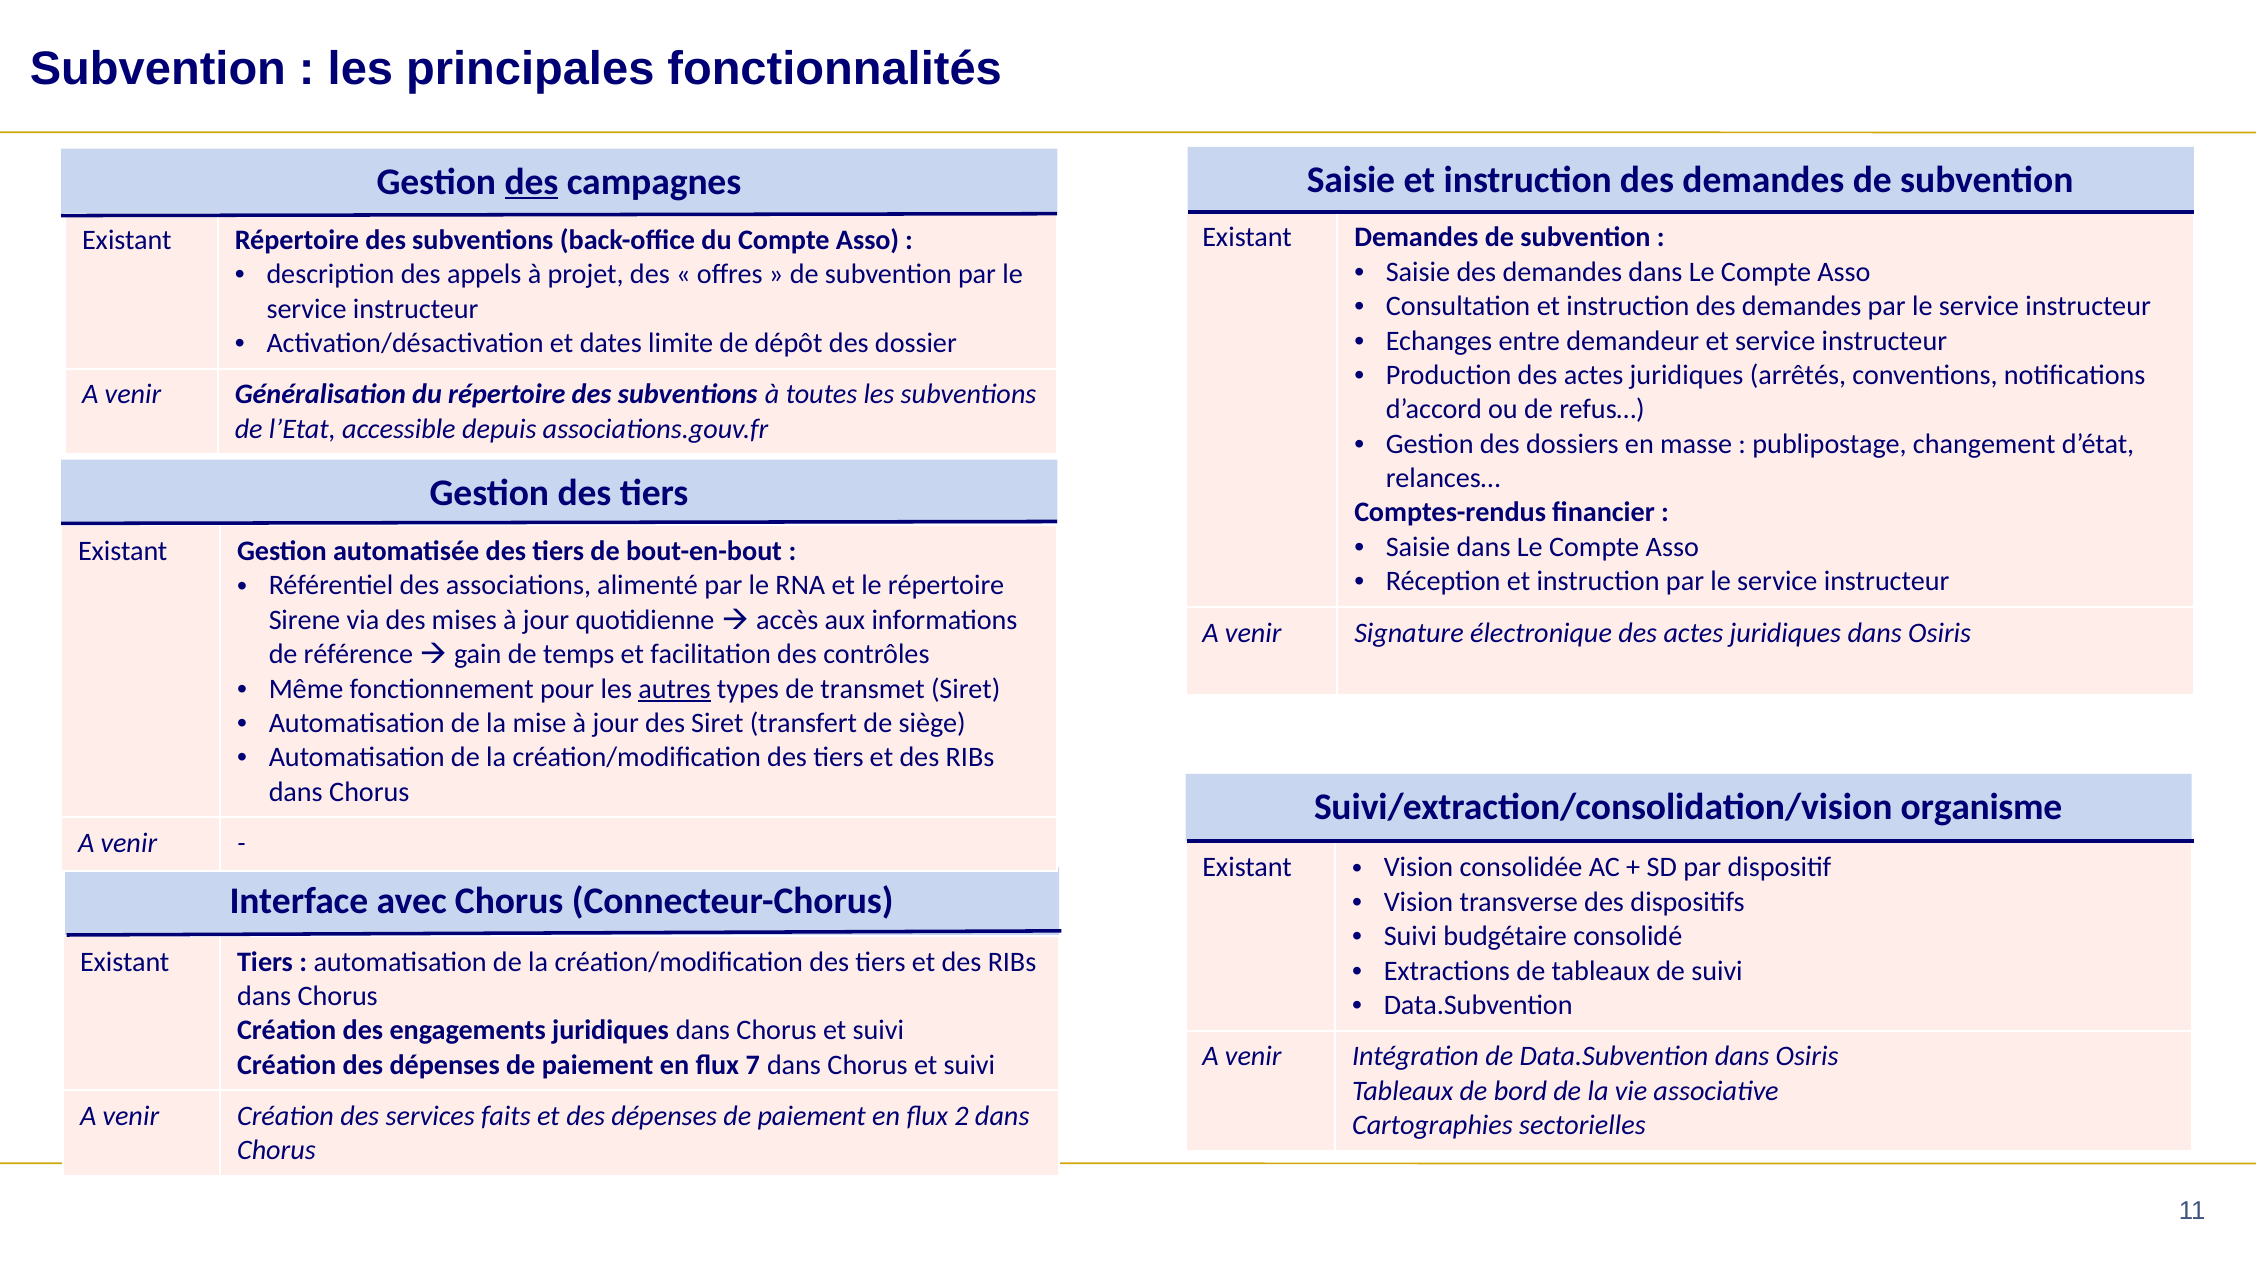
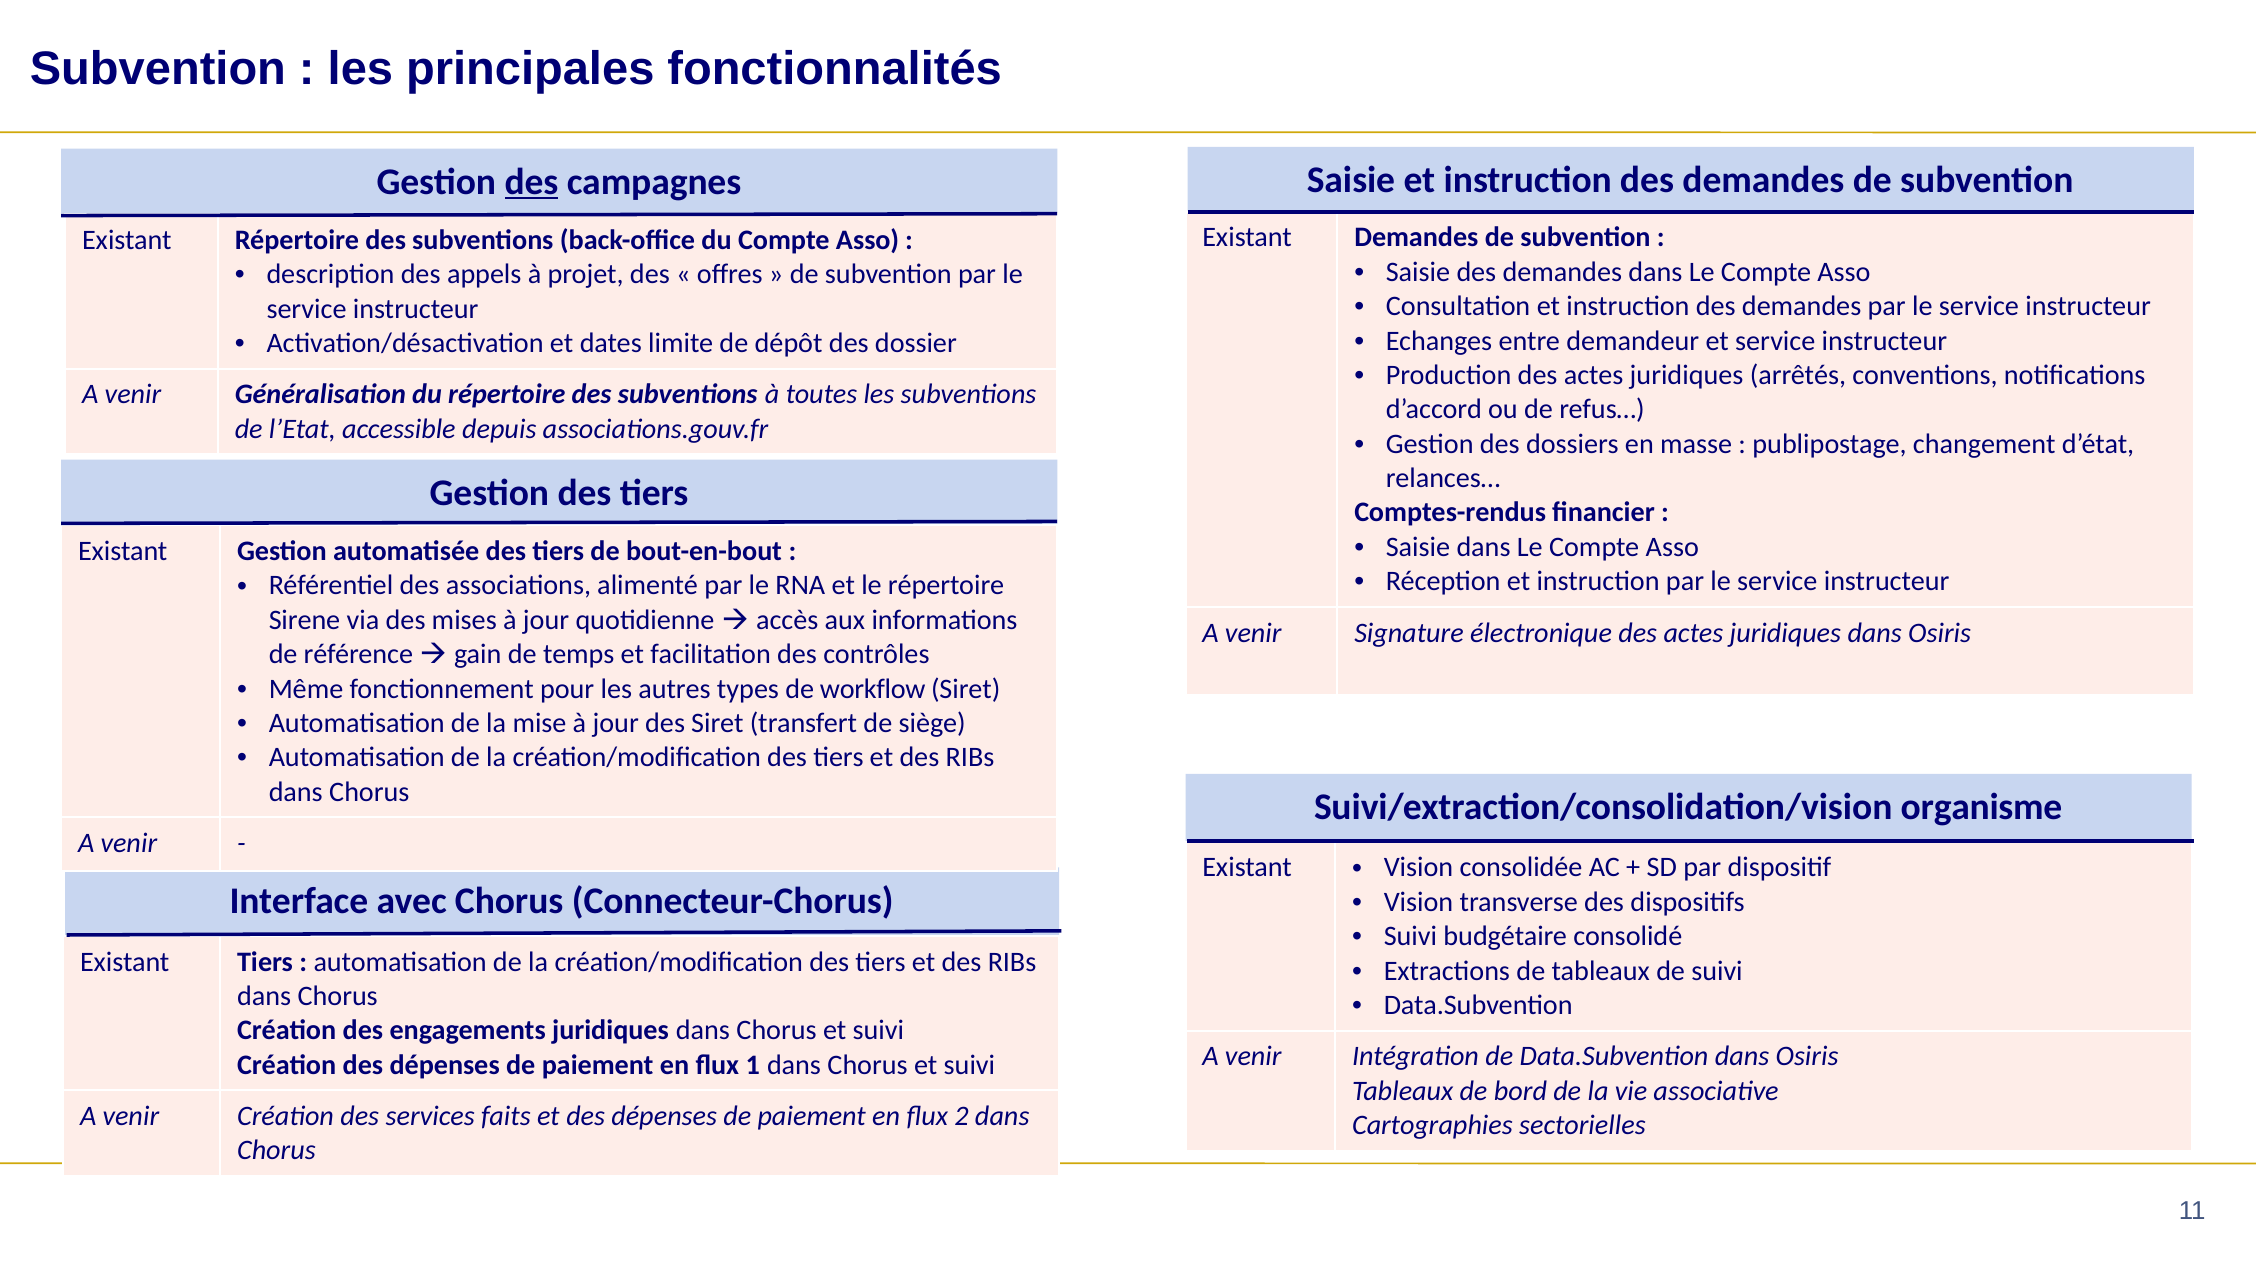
autres underline: present -> none (675, 689)
transmet: transmet -> workflow (873, 689)
7: 7 -> 1 (753, 1065)
